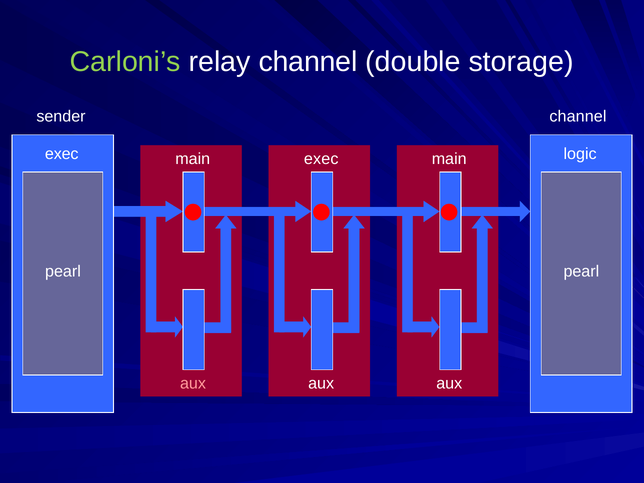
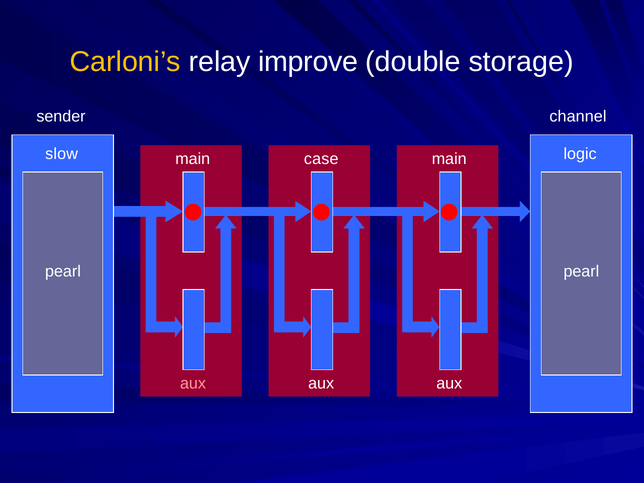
Carloni’s colour: light green -> yellow (125, 62)
relay channel: channel -> improve (308, 62)
exec: exec -> slow (62, 154)
main exec: exec -> case (321, 159)
